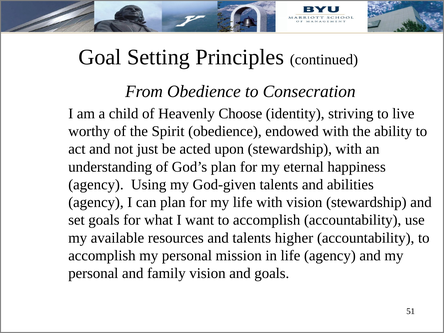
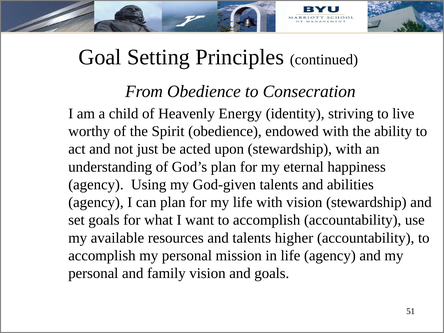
Choose: Choose -> Energy (240, 114)
